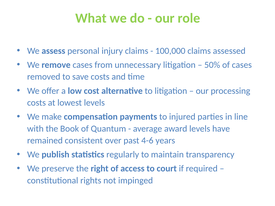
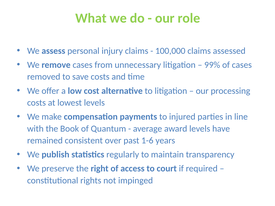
50%: 50% -> 99% (212, 65)
4-6: 4-6 -> 1-6 (147, 141)
